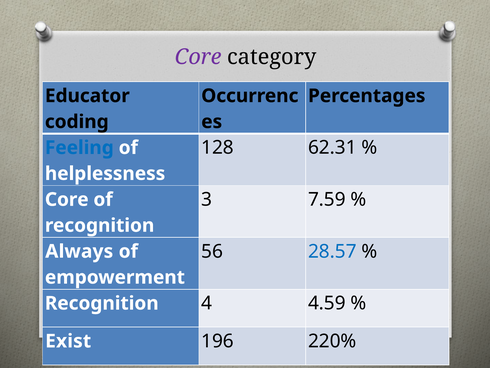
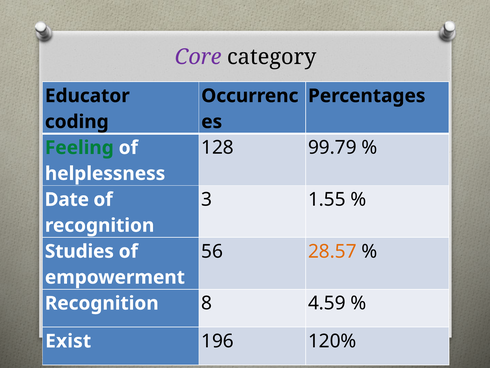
62.31: 62.31 -> 99.79 (332, 148)
Feeling colour: blue -> green (79, 148)
7.59: 7.59 -> 1.55 (327, 199)
Core: Core -> Date (67, 199)
28.57 colour: blue -> orange (332, 251)
Always: Always -> Studies (79, 251)
4: 4 -> 8 (207, 303)
220%: 220% -> 120% (332, 341)
